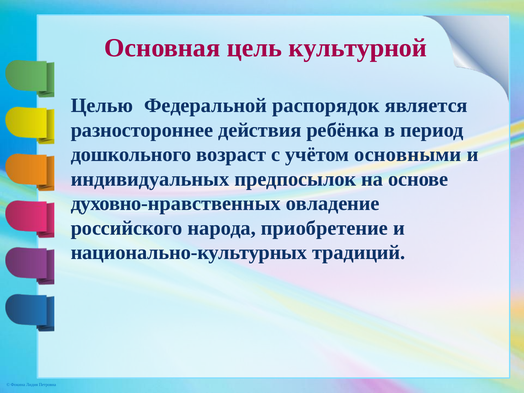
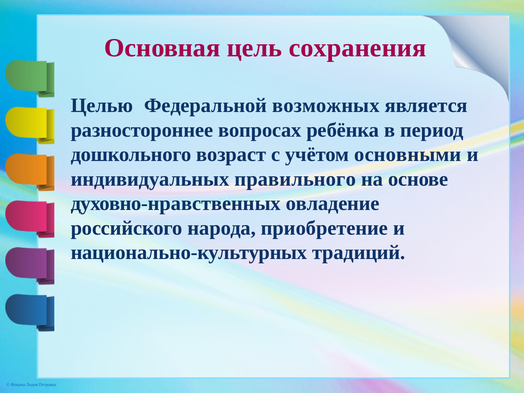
культурной: культурной -> сохранения (358, 48)
распорядок: распорядок -> возможных (326, 106)
действия: действия -> вопросах (260, 130)
предпосылок: предпосылок -> правильного (295, 179)
